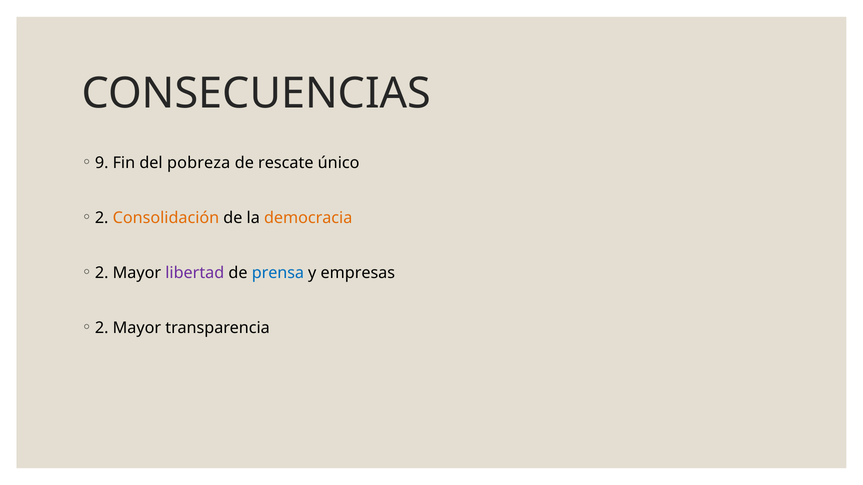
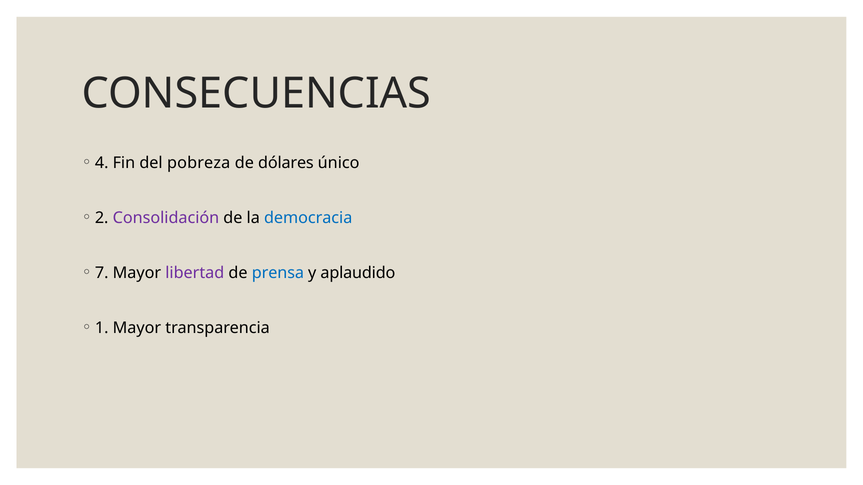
9: 9 -> 4 (102, 163)
rescate: rescate -> dólares (286, 163)
Consolidación colour: orange -> purple (166, 218)
democracia colour: orange -> blue (308, 218)
2: 2 -> 7 (102, 273)
empresas: empresas -> aplaudido (358, 273)
2: 2 -> 1 (102, 328)
